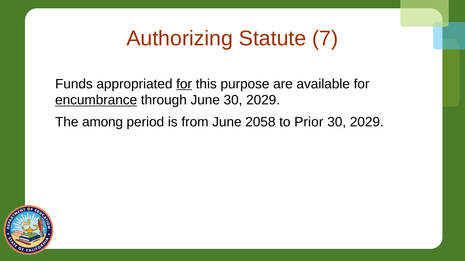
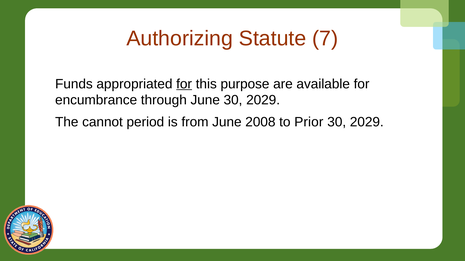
encumbrance underline: present -> none (96, 100)
among: among -> cannot (103, 122)
2058: 2058 -> 2008 (260, 122)
